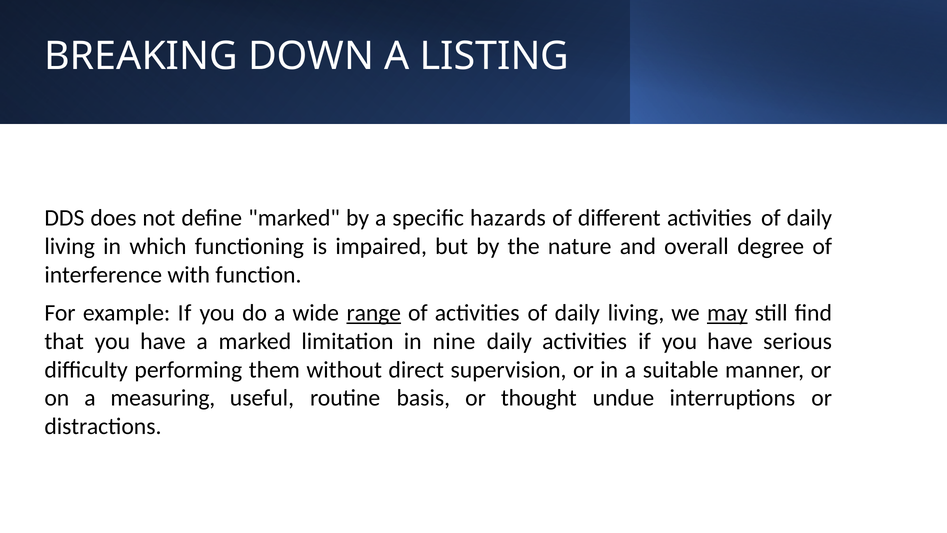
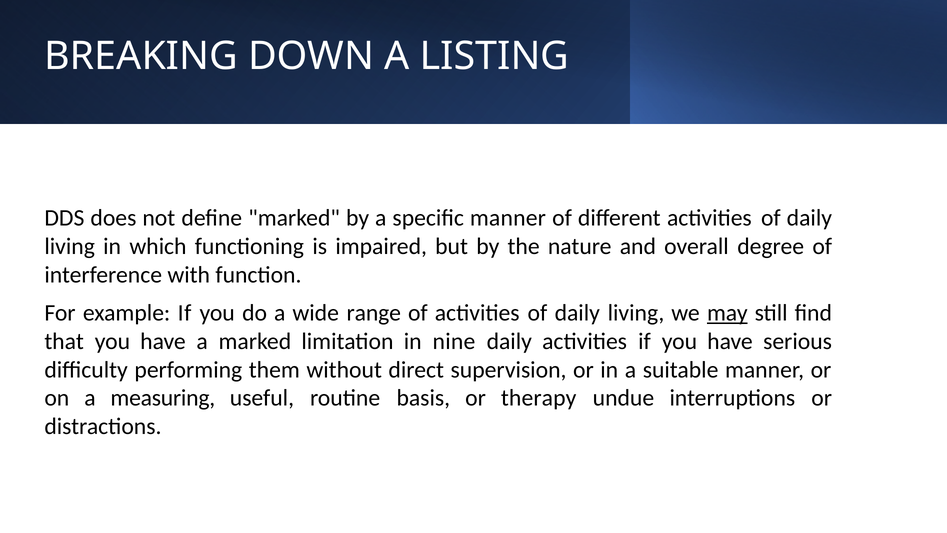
specific hazards: hazards -> manner (508, 218)
range underline: present -> none (374, 313)
thought: thought -> therapy (539, 398)
